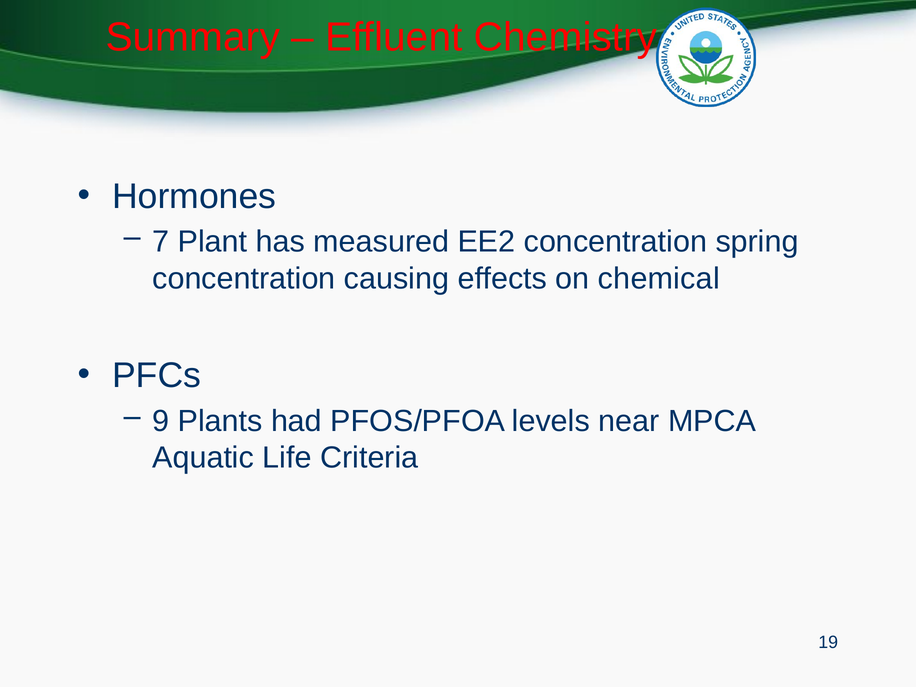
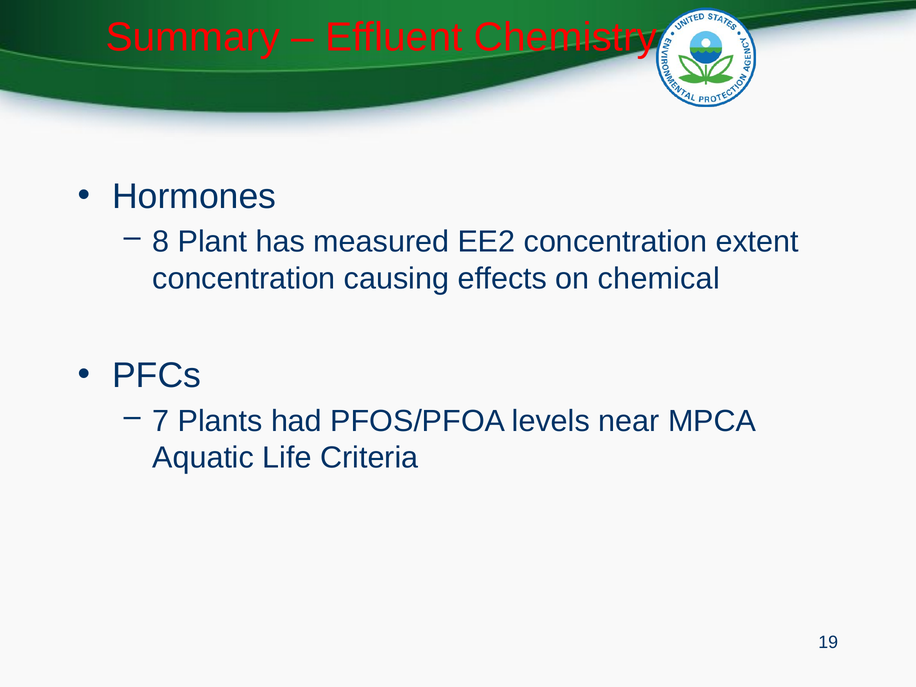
7: 7 -> 8 (161, 242)
spring: spring -> extent (757, 242)
9: 9 -> 7 (161, 421)
